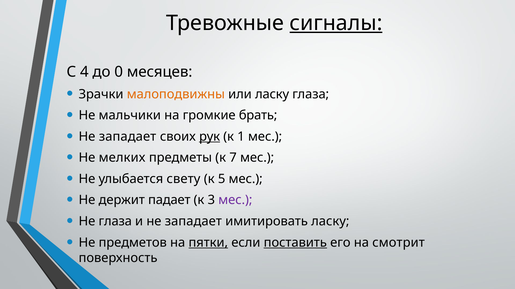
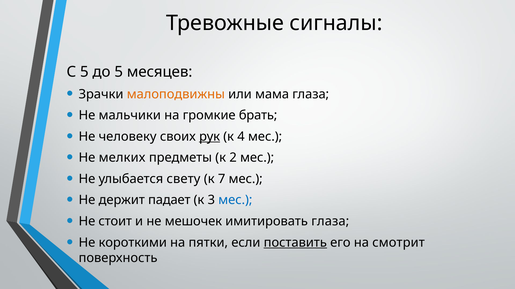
сигналы underline: present -> none (336, 23)
С 4: 4 -> 5 (84, 72)
до 0: 0 -> 5 (119, 72)
или ласку: ласку -> мама (272, 94)
западает: западает -> человеку (128, 137)
1: 1 -> 4 (241, 137)
7: 7 -> 2 (233, 158)
5: 5 -> 7 (222, 179)
мес colour: purple -> blue (235, 201)
Не глаза: глаза -> стоит (115, 222)
и не западает: западает -> мешочек (193, 222)
имитировать ласку: ласку -> глаза (330, 222)
предметов: предметов -> короткими (133, 243)
пятки underline: present -> none (208, 243)
